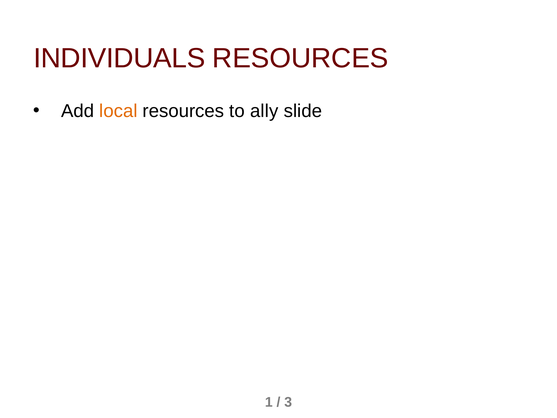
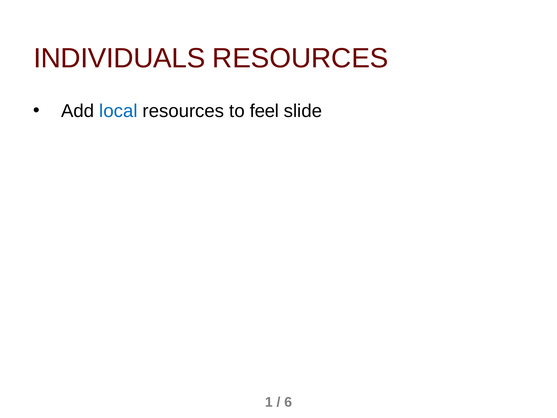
local colour: orange -> blue (118, 111)
ally: ally -> feel (264, 111)
3: 3 -> 6 (288, 402)
